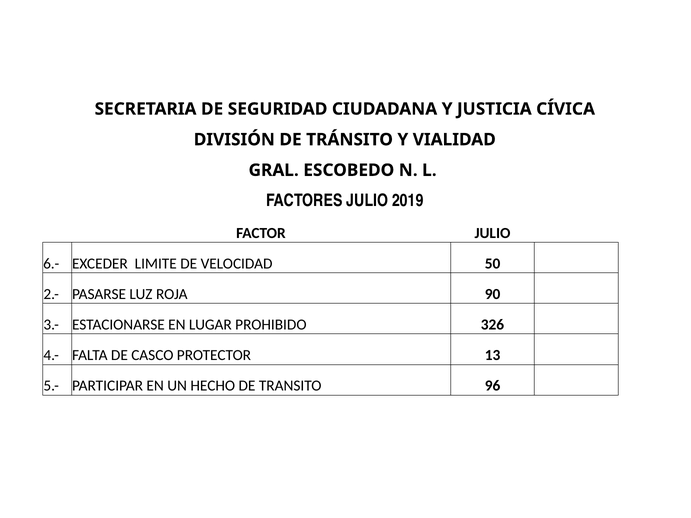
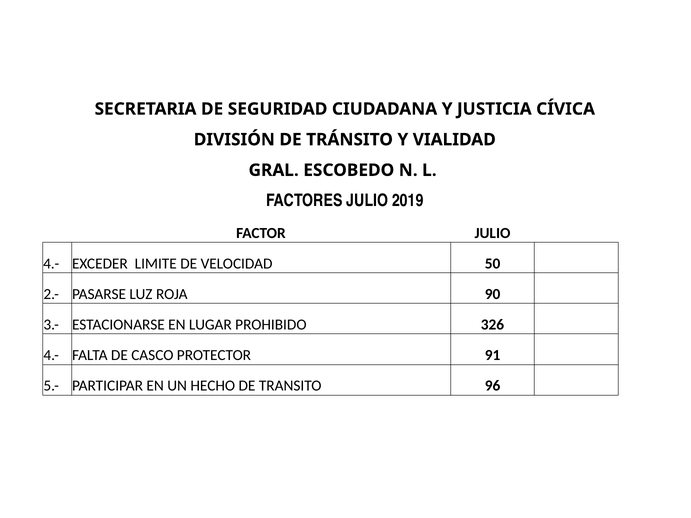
6.-: 6.- -> 4.- (51, 264)
13: 13 -> 91 (493, 355)
